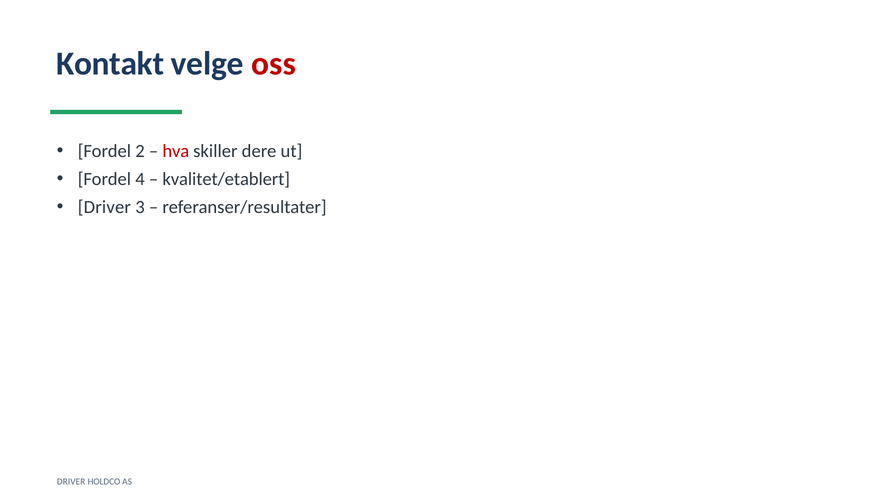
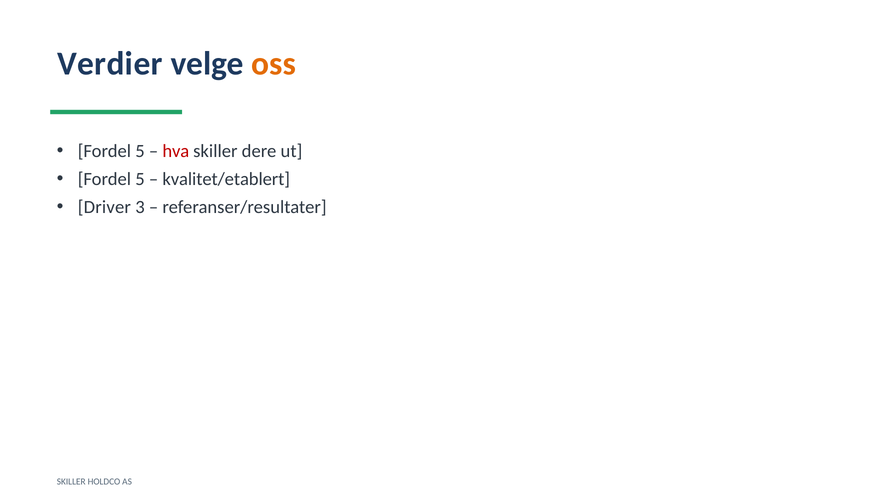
Kontakt: Kontakt -> Verdier (110, 64)
oss colour: red -> orange (274, 64)
2: 2 -> 5 (140, 151)
4: 4 -> 5 (140, 179)
DRIVER: DRIVER -> SKILLER (71, 482)
